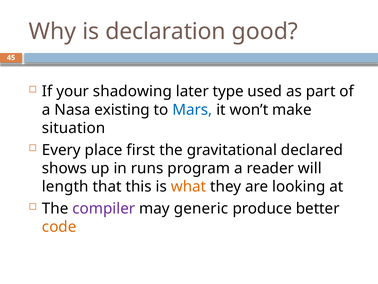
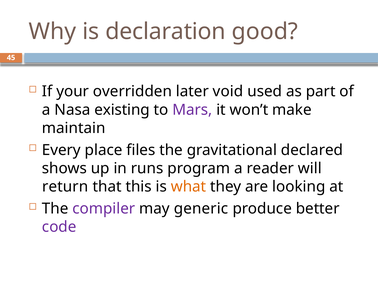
shadowing: shadowing -> overridden (132, 91)
type: type -> void (228, 91)
Mars colour: blue -> purple (192, 110)
situation: situation -> maintain (74, 128)
first: first -> files (141, 150)
length: length -> return (65, 186)
code colour: orange -> purple (59, 227)
